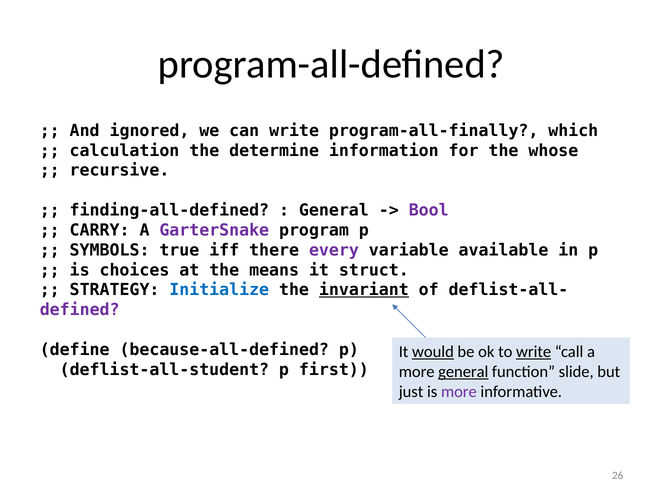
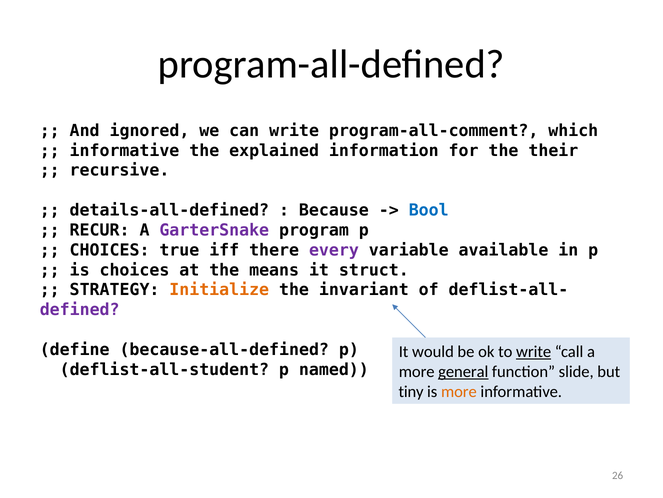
program-all-finally: program-all-finally -> program-all-comment (434, 130)
calculation: calculation -> informative (124, 150)
determine: determine -> explained (274, 150)
whose: whose -> their (553, 150)
finding-all-defined: finding-all-defined -> details-all-defined (169, 210)
General: General -> Because (334, 210)
Bool colour: purple -> blue (429, 210)
CARRY: CARRY -> RECUR (100, 230)
SYMBOLS: SYMBOLS -> CHOICES (110, 250)
Initialize colour: blue -> orange (219, 290)
invariant underline: present -> none (364, 290)
would underline: present -> none (433, 351)
first: first -> named (334, 369)
just: just -> tiny (411, 391)
more colour: purple -> orange (459, 391)
